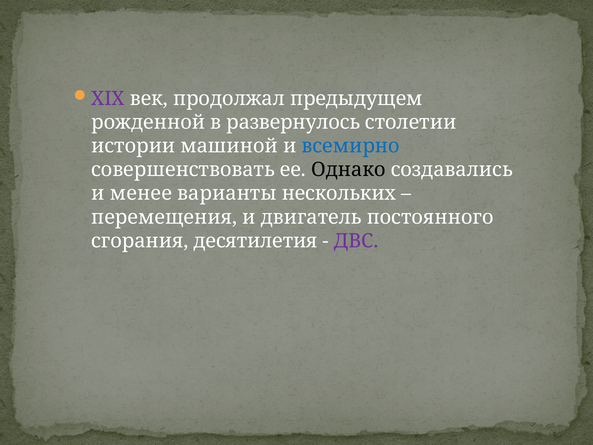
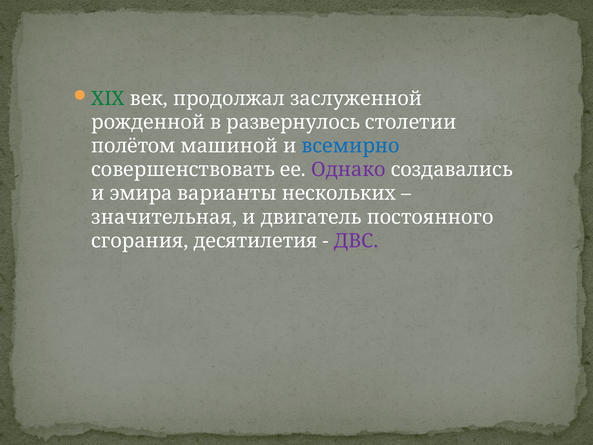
XIX colour: purple -> green (108, 98)
предыдущем: предыдущем -> заслуженной (356, 98)
истории: истории -> полётом (133, 146)
Однако colour: black -> purple (348, 170)
менее: менее -> эмира (141, 193)
перемещения: перемещения -> значительная (164, 217)
